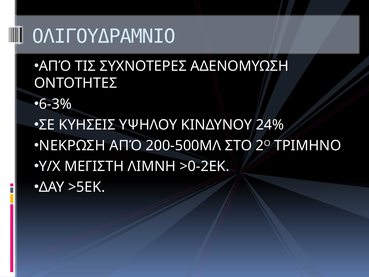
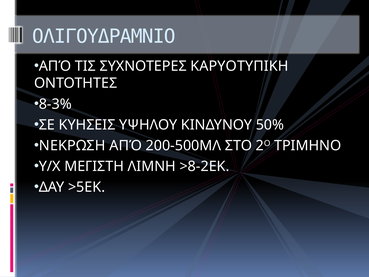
ΑΔΕΝΟΜΥΩΣΗ: ΑΔΕΝΟΜΥΩΣΗ -> ΚΑΡΥΟΤΥΠΙΚΗ (239, 66)
6-3%: 6-3% -> 8-3% (55, 104)
24%: 24% -> 50% (270, 125)
>0-2ΕΚ: >0-2ΕΚ -> >8-2ΕΚ (204, 166)
